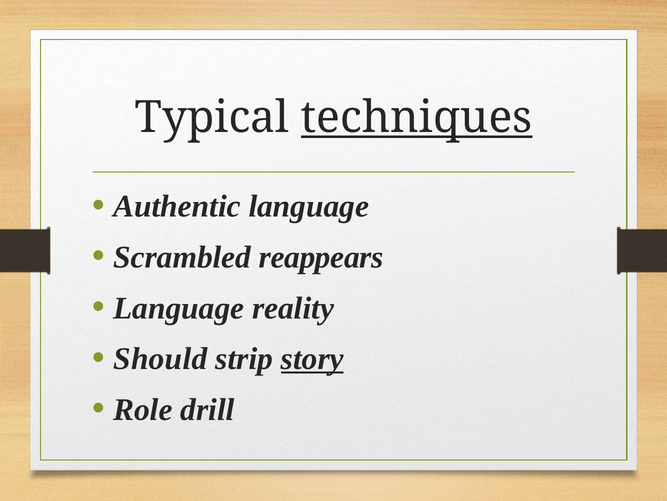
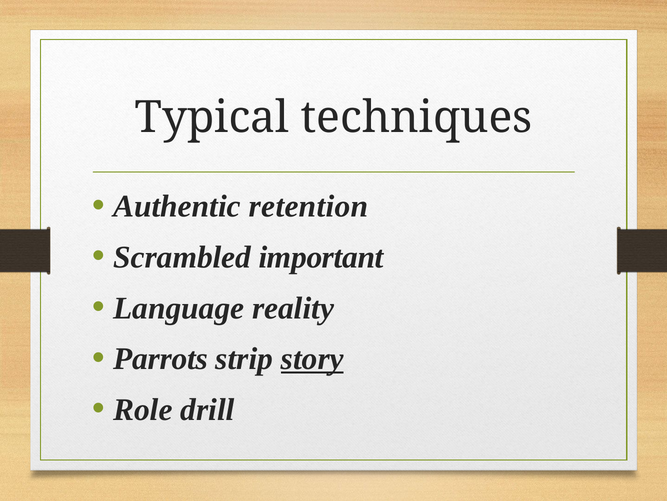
techniques underline: present -> none (417, 117)
Authentic language: language -> retention (309, 206)
reappears: reappears -> important (321, 257)
Should: Should -> Parrots (161, 358)
